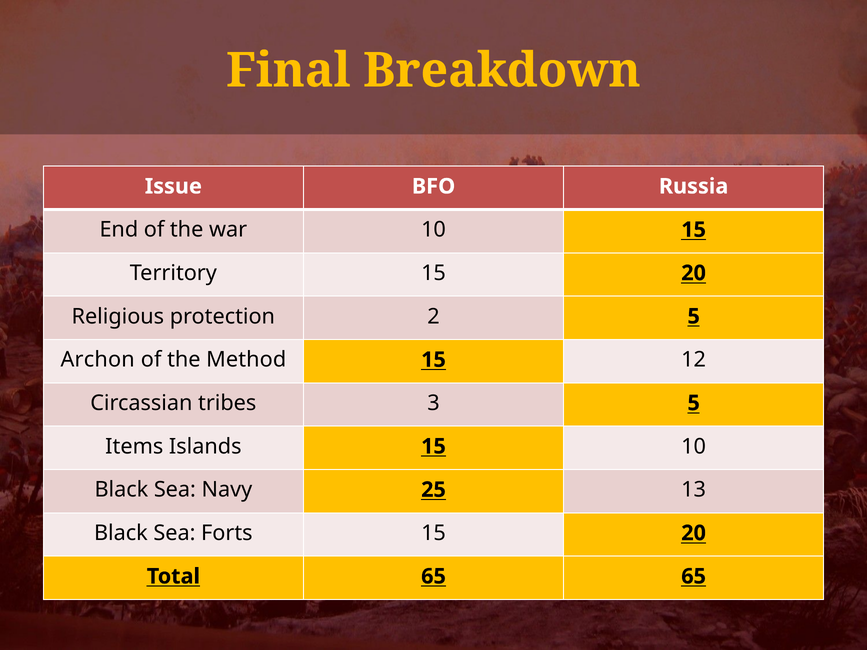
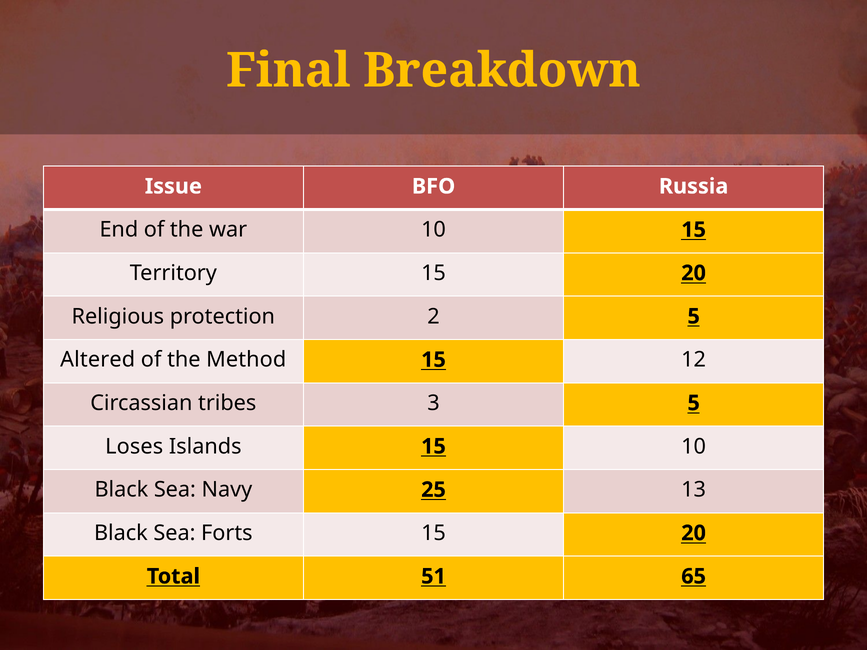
Archon: Archon -> Altered (98, 360)
Items: Items -> Loses (134, 447)
Total 65: 65 -> 51 (434, 577)
